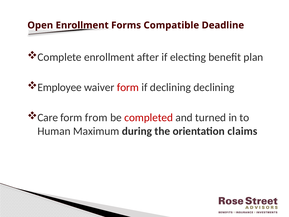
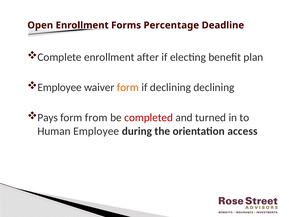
Compatible: Compatible -> Percentage (171, 25)
form colour: red -> orange (128, 87)
Care: Care -> Pays (48, 117)
Human Maximum: Maximum -> Employee (96, 131)
claims: claims -> access (242, 131)
